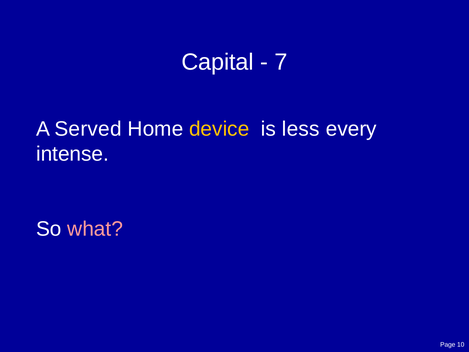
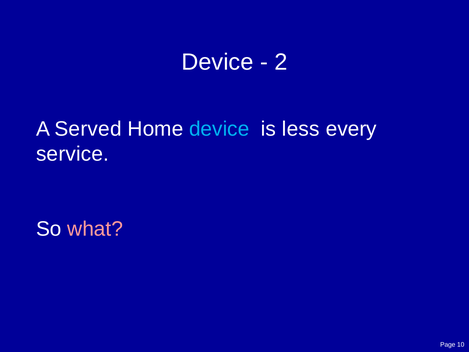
Capital: Capital -> Device (217, 62)
7: 7 -> 2 (281, 62)
device colour: yellow -> light blue (219, 129)
intense: intense -> service (72, 154)
